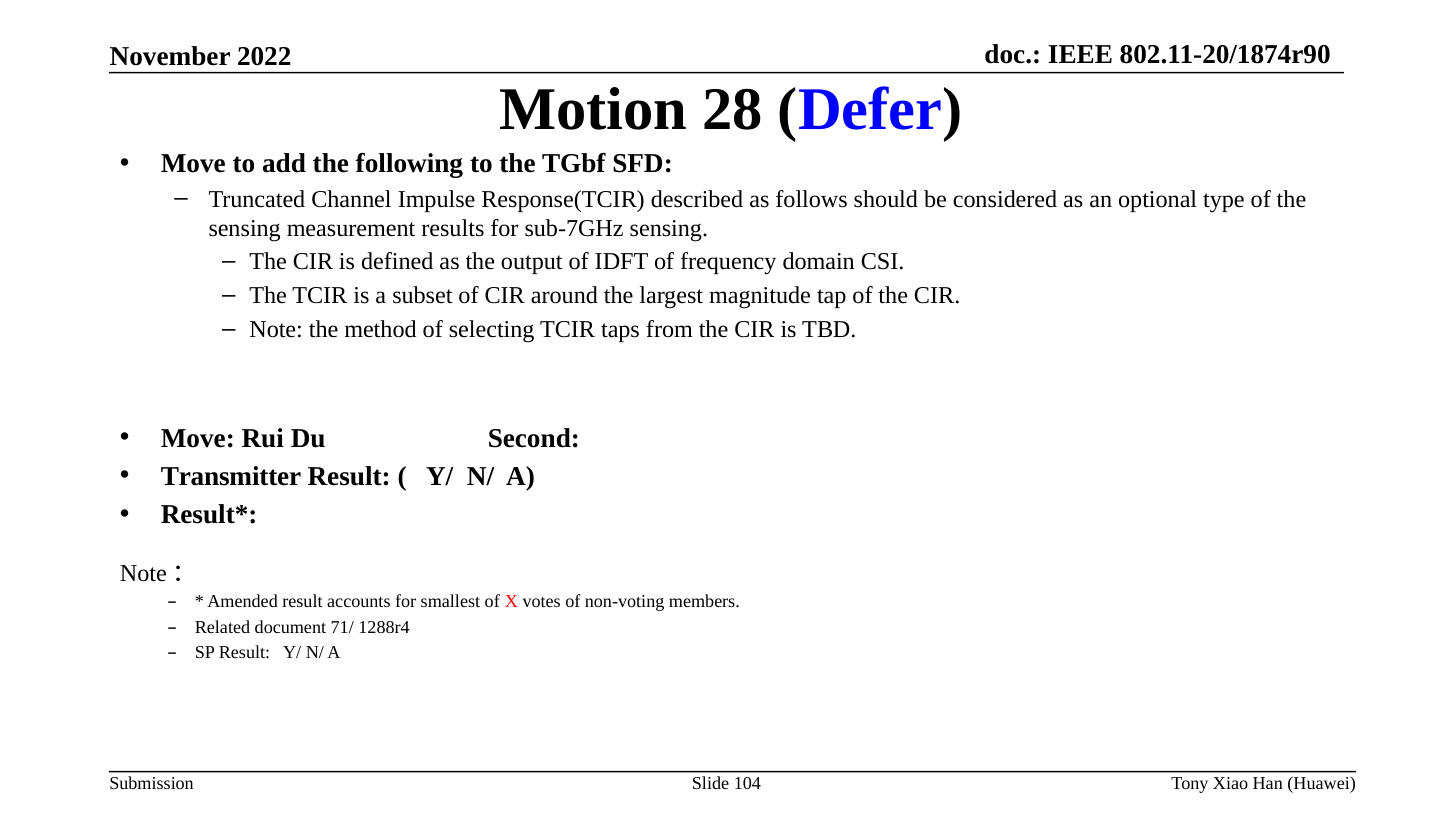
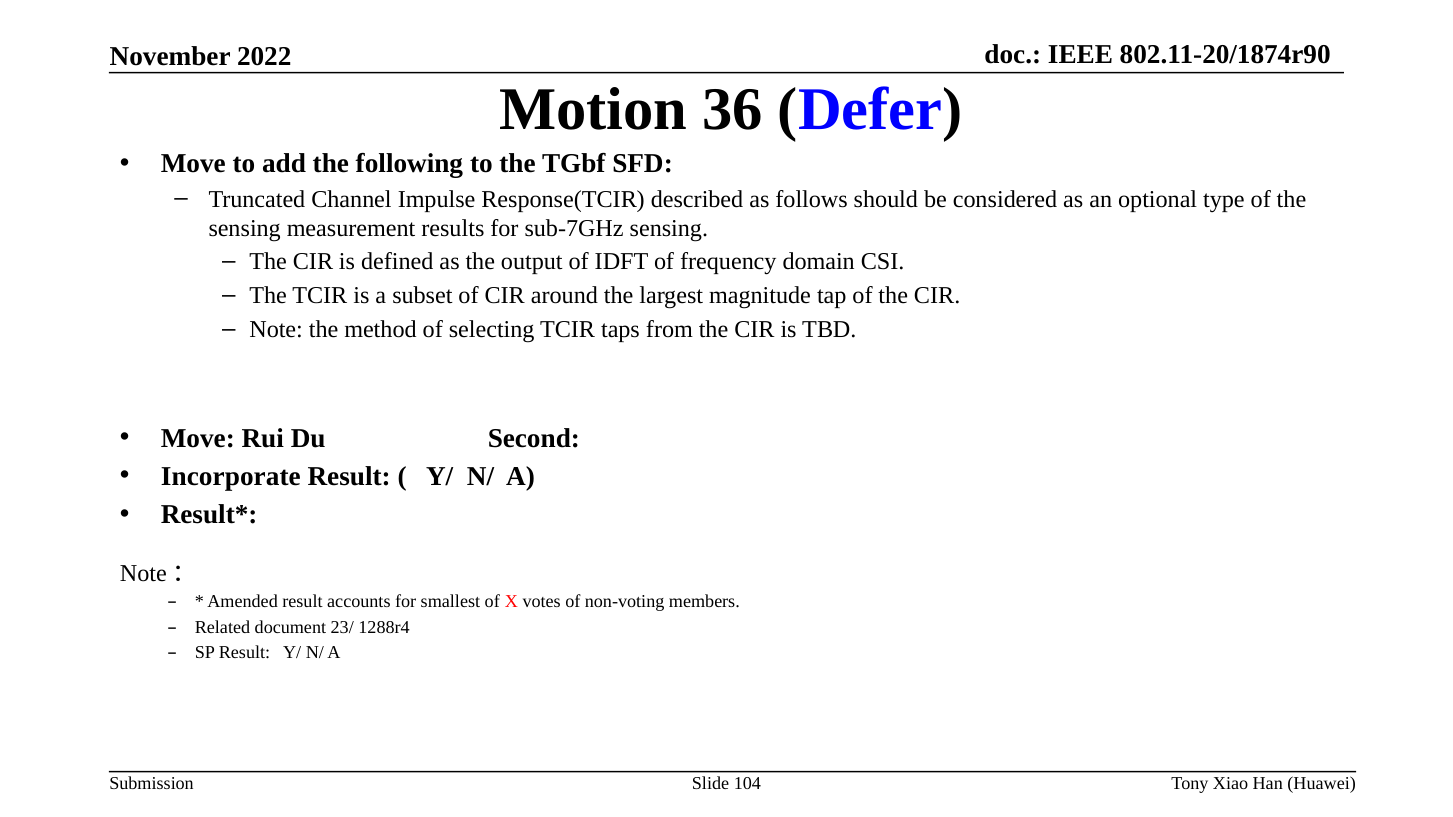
28: 28 -> 36 (733, 110)
Transmitter: Transmitter -> Incorporate (231, 477)
71/: 71/ -> 23/ (342, 628)
